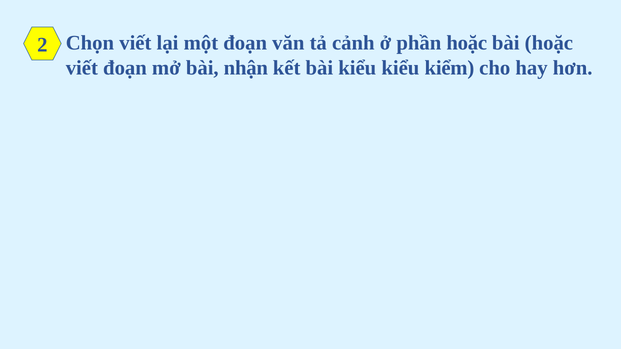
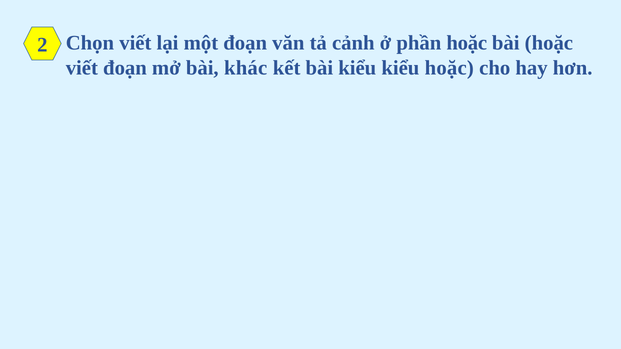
nhận: nhận -> khác (246, 68)
kiểu kiểm: kiểm -> hoặc (449, 68)
